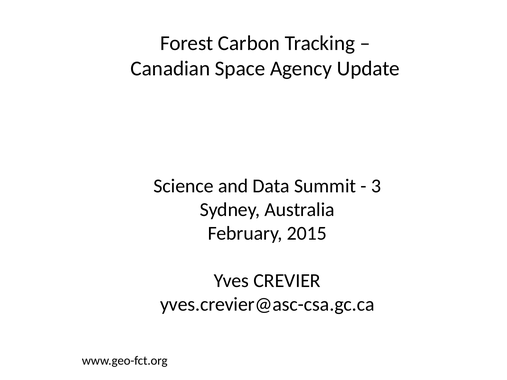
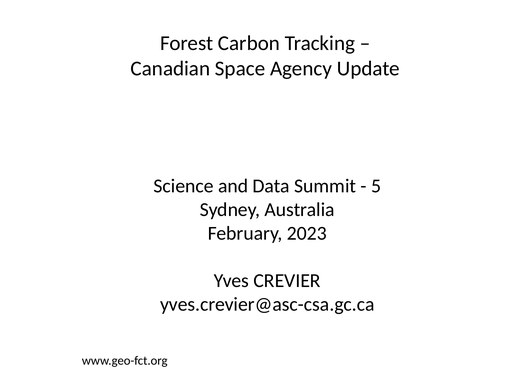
3: 3 -> 5 (376, 186)
2015: 2015 -> 2023 (307, 233)
